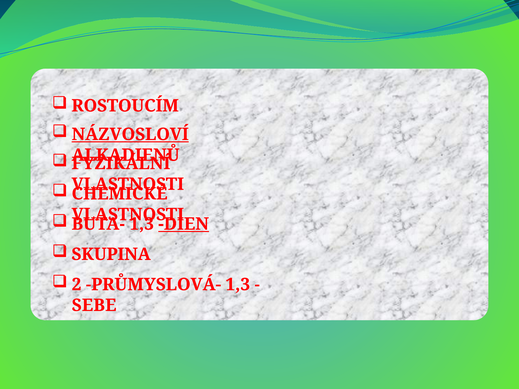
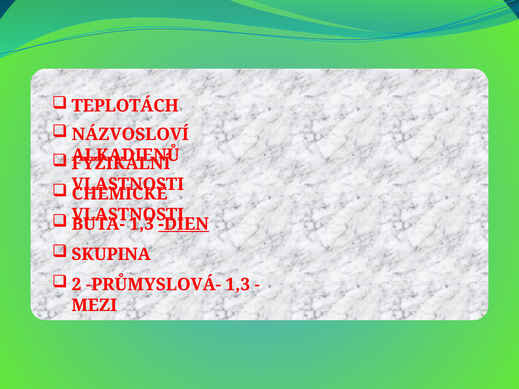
ROSTOUCÍM: ROSTOUCÍM -> TEPLOTÁCH (125, 106)
NÁZVOSLOVÍ underline: present -> none (130, 134)
SEBE: SEBE -> MEZI (94, 305)
